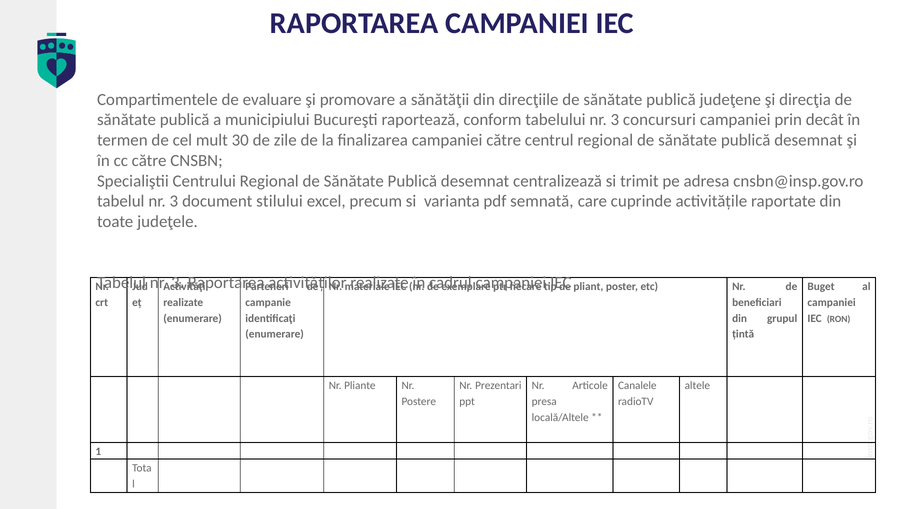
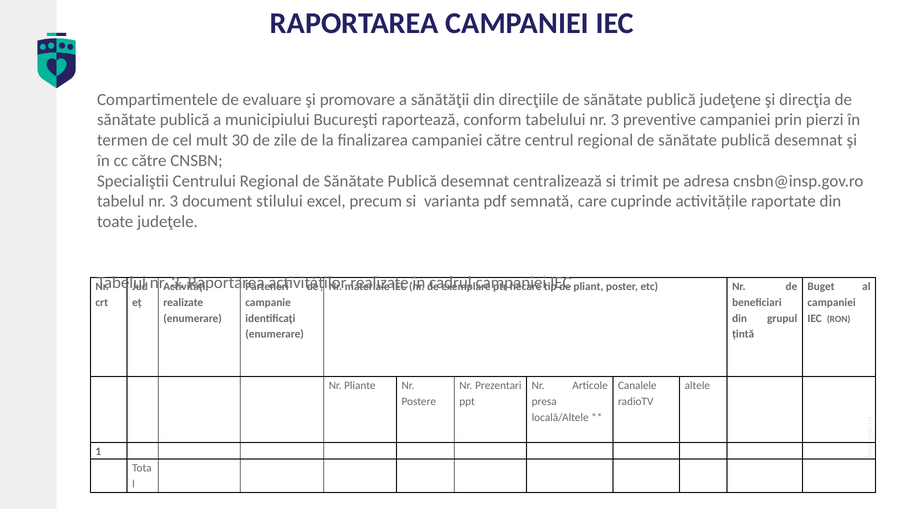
concursuri: concursuri -> preventive (660, 120)
decât: decât -> pierzi (825, 120)
